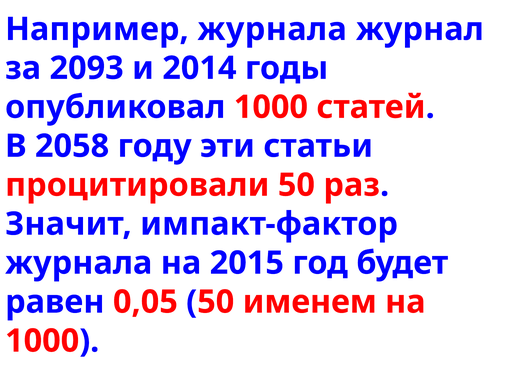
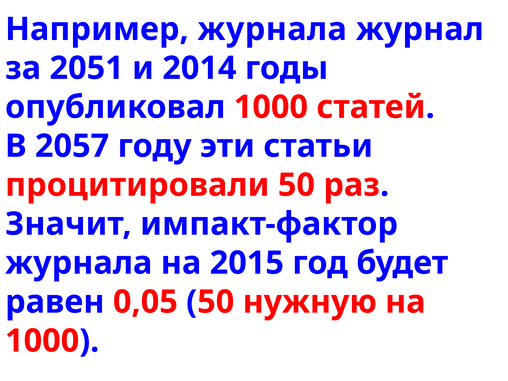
2093: 2093 -> 2051 (87, 68)
2058: 2058 -> 2057 (72, 146)
именем: именем -> нужную (310, 302)
